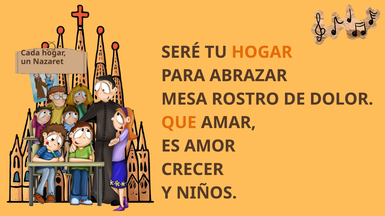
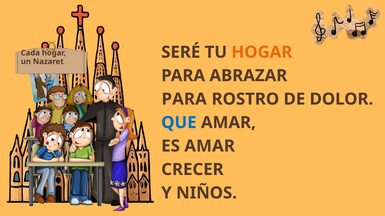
MESA: MESA -> PARA (184, 99)
QUE colour: orange -> blue (179, 123)
ES AMOR: AMOR -> AMAR (210, 146)
